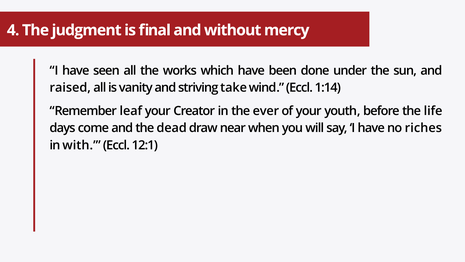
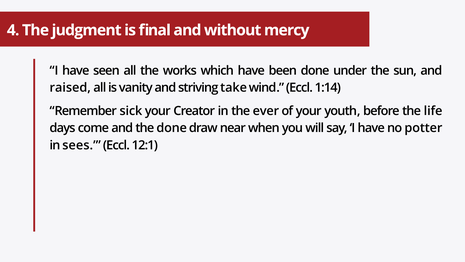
leaf: leaf -> sick (131, 111)
the dead: dead -> done (172, 128)
riches: riches -> potter (423, 128)
with: with -> sees (82, 145)
